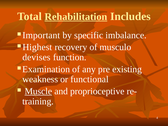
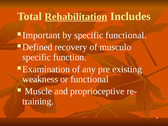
specific imbalance: imbalance -> functional (126, 35)
Highest: Highest -> Defined (37, 47)
devises: devises -> specific (37, 57)
Muscle underline: present -> none (38, 91)
